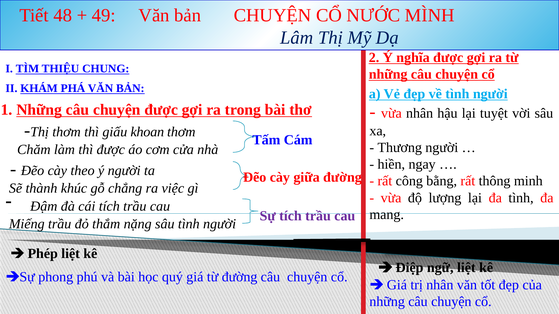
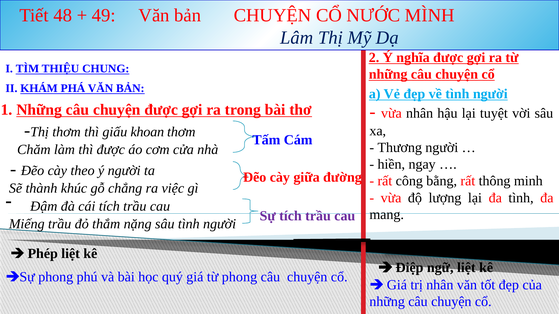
từ đường: đường -> phong (239, 277)
